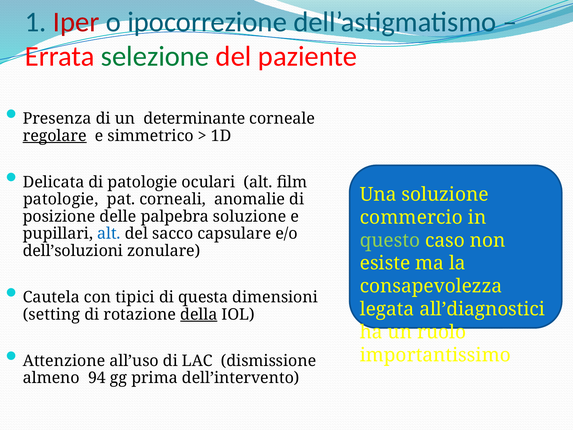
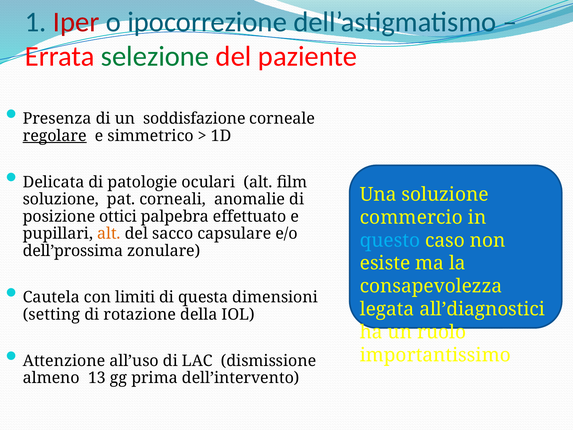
determinante: determinante -> soddisfazione (194, 118)
patologie: patologie -> soluzione (61, 199)
delle: delle -> ottici (118, 216)
palpebra soluzione: soluzione -> effettuato (250, 216)
alt colour: blue -> orange (109, 234)
questo colour: light green -> light blue (390, 240)
dell’soluzioni: dell’soluzioni -> dell’prossima (73, 251)
tipici: tipici -> limiti (135, 297)
della underline: present -> none (199, 314)
94: 94 -> 13 (97, 378)
